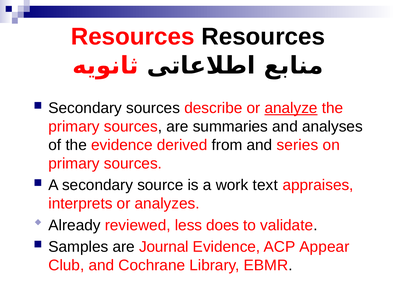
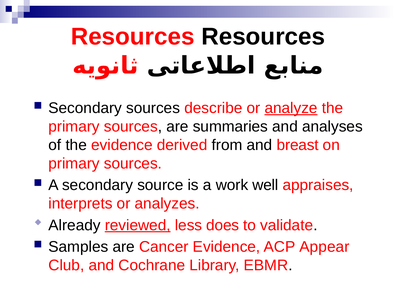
series: series -> breast (298, 145)
text: text -> well (265, 185)
reviewed underline: none -> present (138, 225)
Journal: Journal -> Cancer (164, 247)
